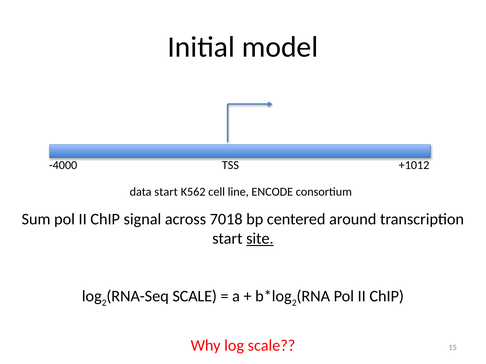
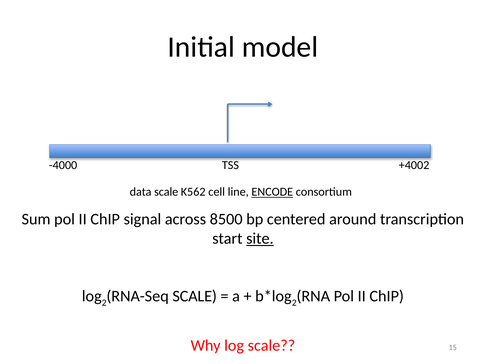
+1012: +1012 -> +4002 (414, 165)
data start: start -> scale (166, 192)
ENCODE underline: none -> present (272, 192)
7018: 7018 -> 8500 (226, 219)
